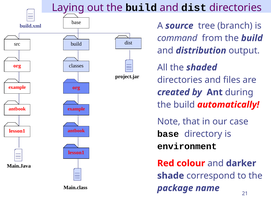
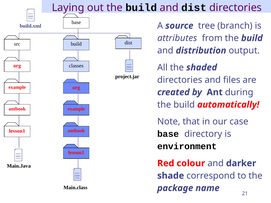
command: command -> attributes (177, 38)
